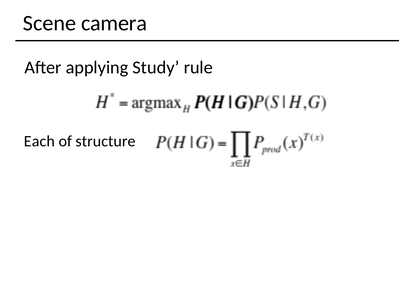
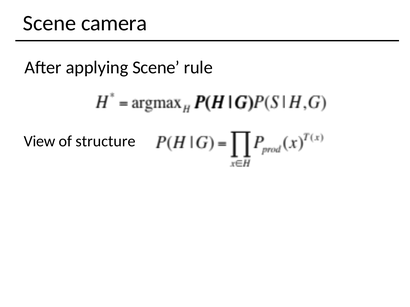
applying Study: Study -> Scene (156, 68)
Each: Each -> View (39, 141)
